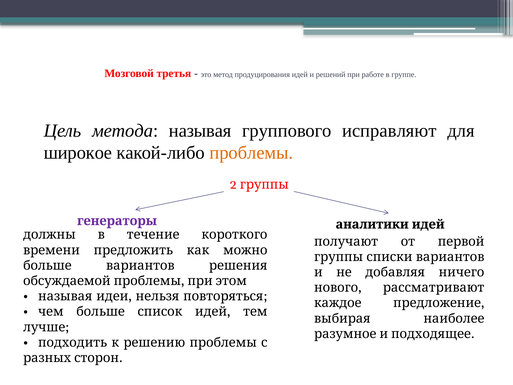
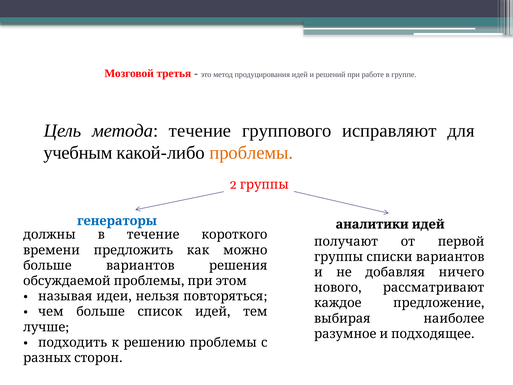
метода называя: называя -> течение (200, 131)
широкое: широкое -> учебным (78, 153)
генераторы colour: purple -> blue (117, 221)
